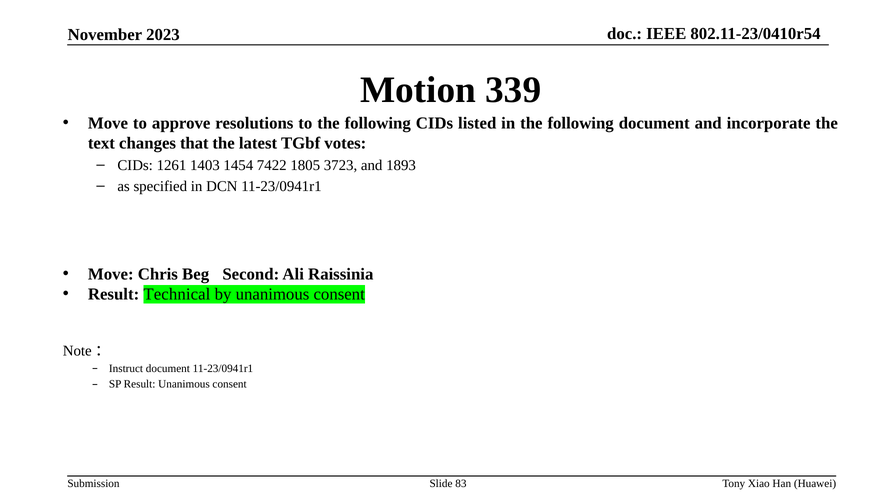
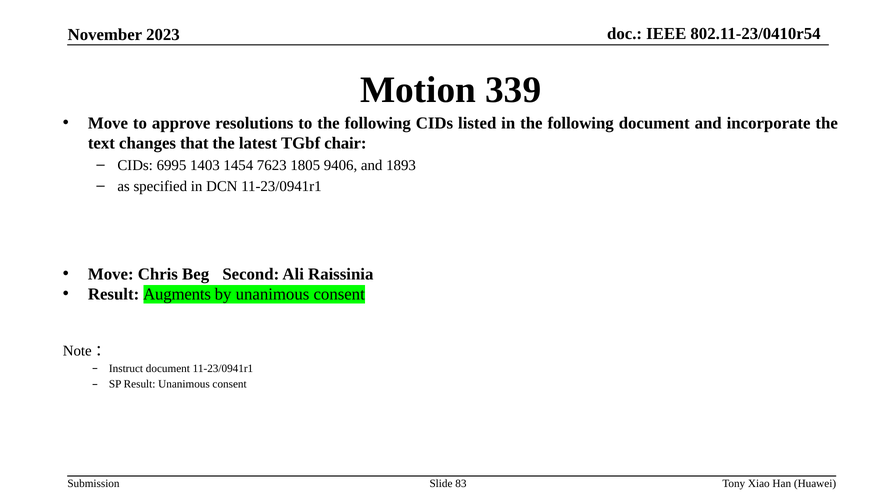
votes: votes -> chair (345, 143)
1261: 1261 -> 6995 (171, 165)
7422: 7422 -> 7623 (272, 165)
3723: 3723 -> 9406 (341, 165)
Technical: Technical -> Augments (177, 294)
